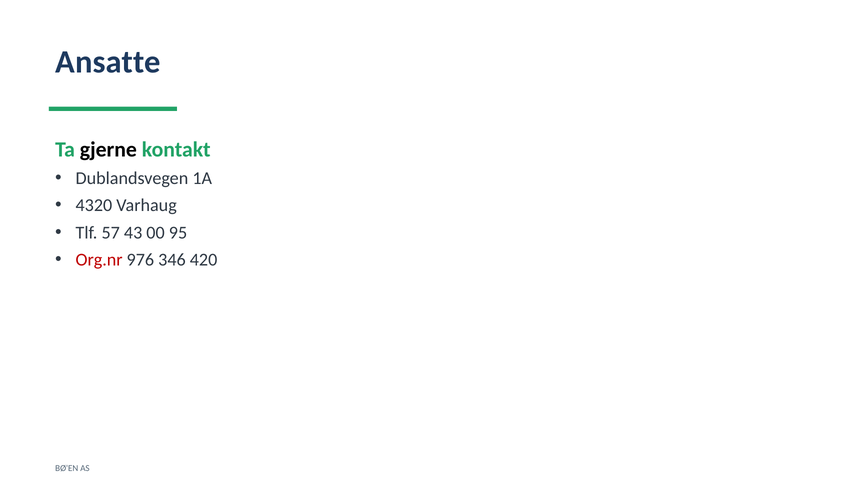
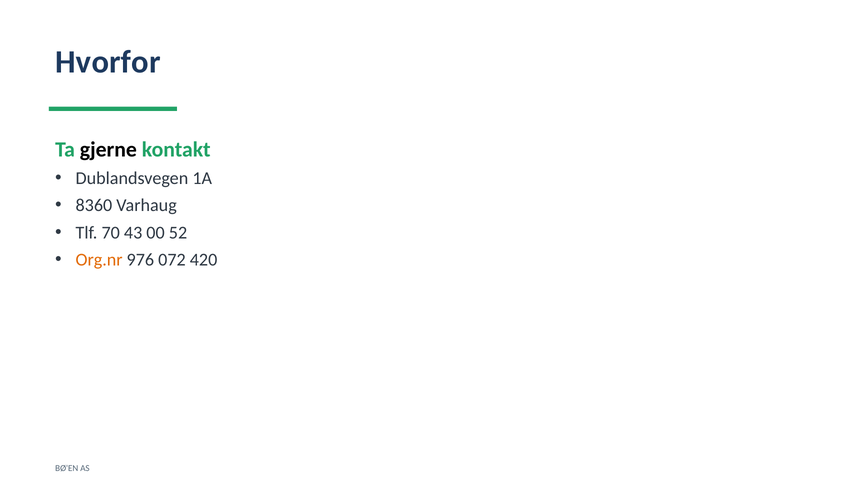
Ansatte: Ansatte -> Hvorfor (108, 62)
4320: 4320 -> 8360 (94, 206)
57: 57 -> 70 (111, 233)
95: 95 -> 52 (178, 233)
Org.nr colour: red -> orange (99, 260)
346: 346 -> 072 (172, 260)
